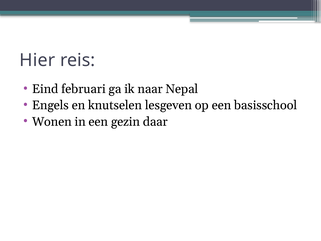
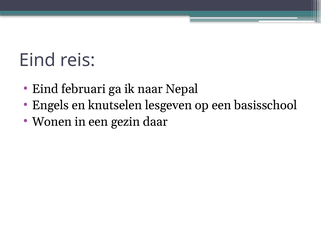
Hier: Hier -> Eind (37, 60)
